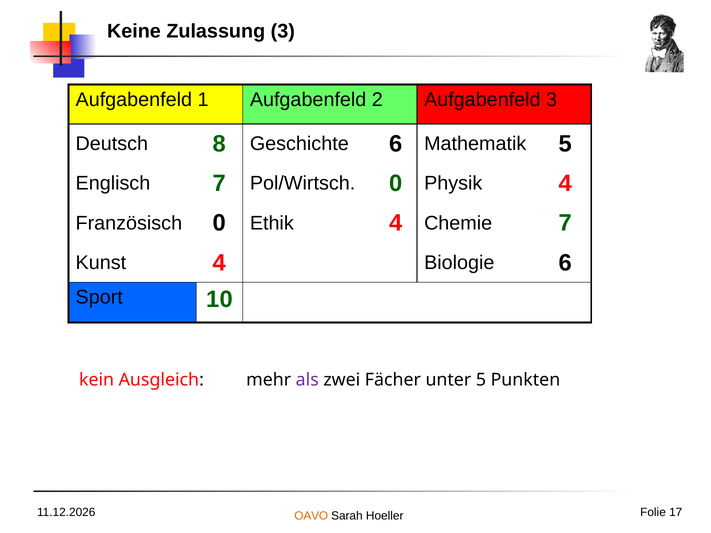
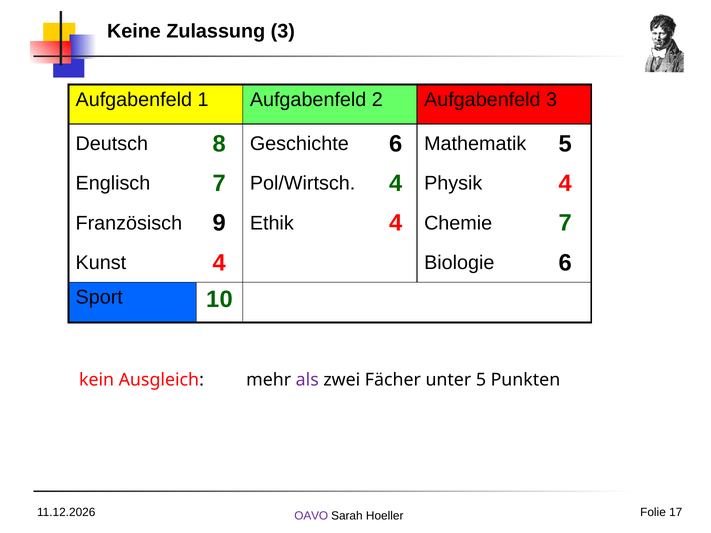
Pol/Wirtsch 0: 0 -> 4 (396, 183)
Französisch 0: 0 -> 9 (220, 223)
OAVO colour: orange -> purple (311, 516)
